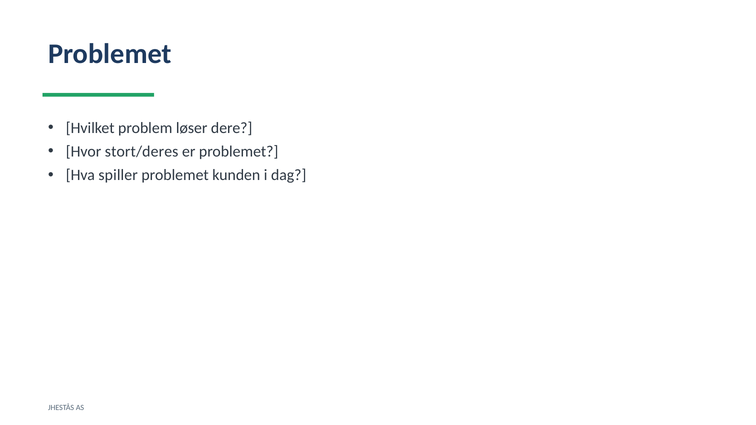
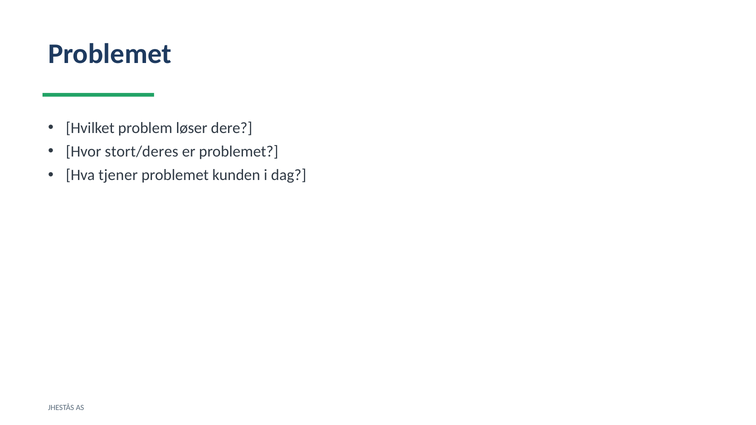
spiller: spiller -> tjener (118, 175)
